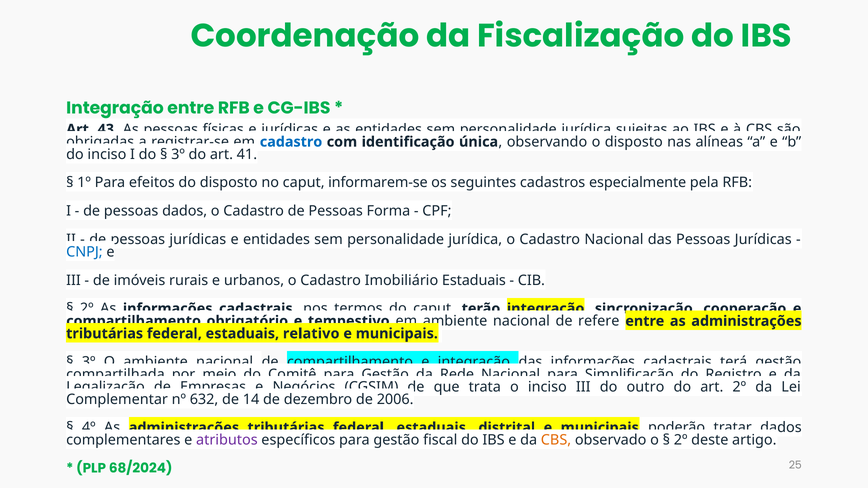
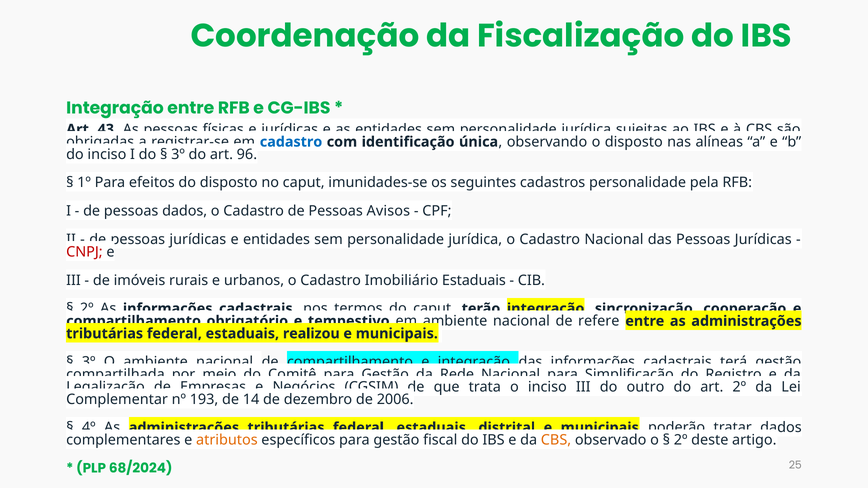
41: 41 -> 96 (247, 154)
informarem-se: informarem-se -> imunidades-se (378, 183)
cadastros especialmente: especialmente -> personalidade (638, 183)
Forma: Forma -> Avisos (388, 211)
CNPJ colour: blue -> red (84, 252)
relativo: relativo -> realizou (311, 334)
632: 632 -> 193 (204, 400)
atributos colour: purple -> orange (227, 440)
